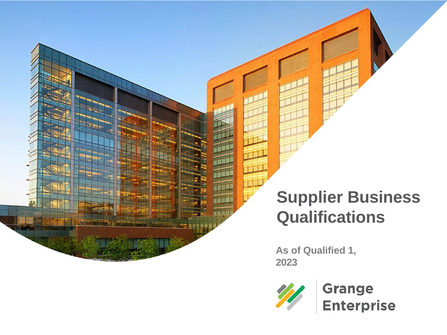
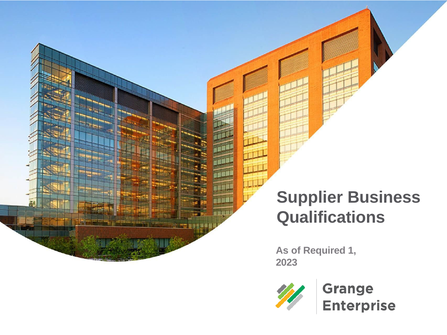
Qualified: Qualified -> Required (324, 251)
